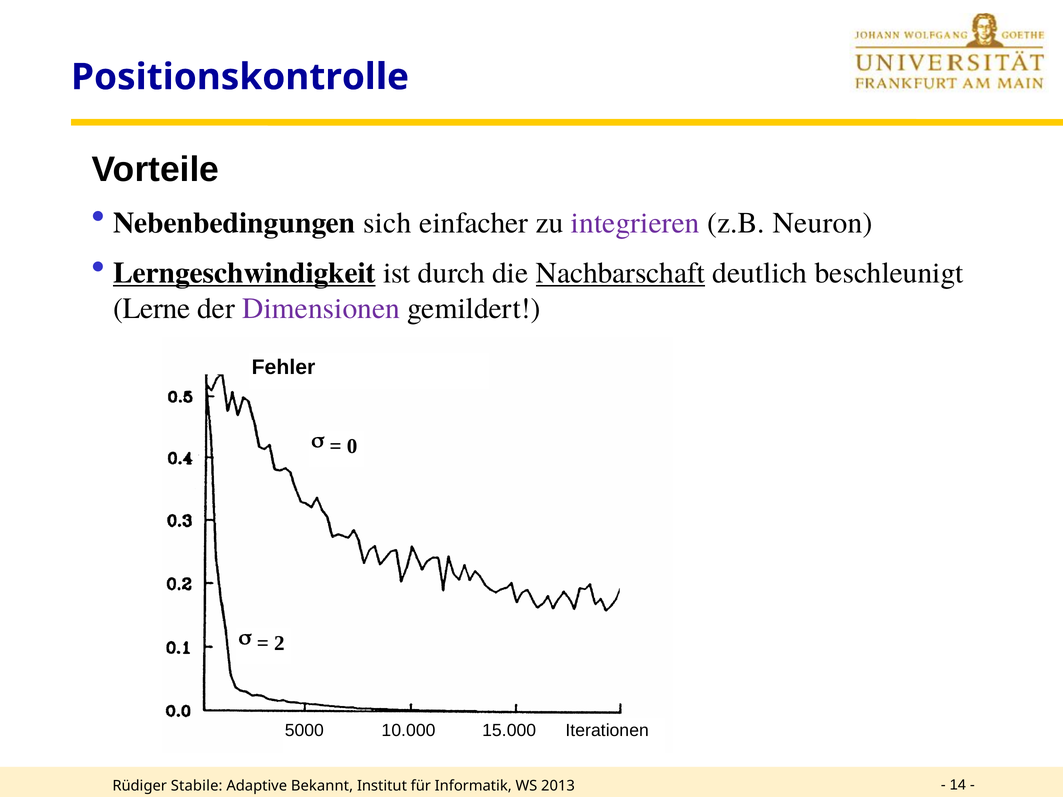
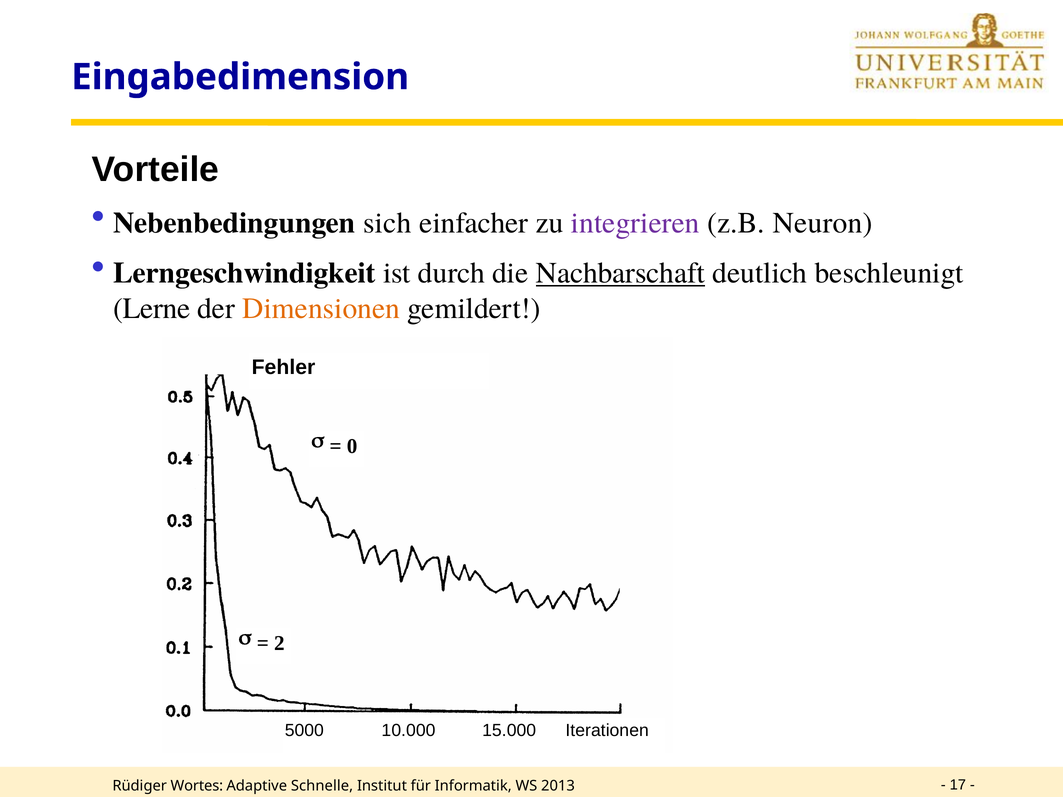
Positionskontrolle: Positionskontrolle -> Eingabedimension (240, 77)
Lerngeschwindigkeit underline: present -> none (244, 273)
Dimensionen colour: purple -> orange (321, 309)
14: 14 -> 17 (958, 785)
Stabile: Stabile -> Wortes (197, 786)
Bekannt: Bekannt -> Schnelle (322, 786)
